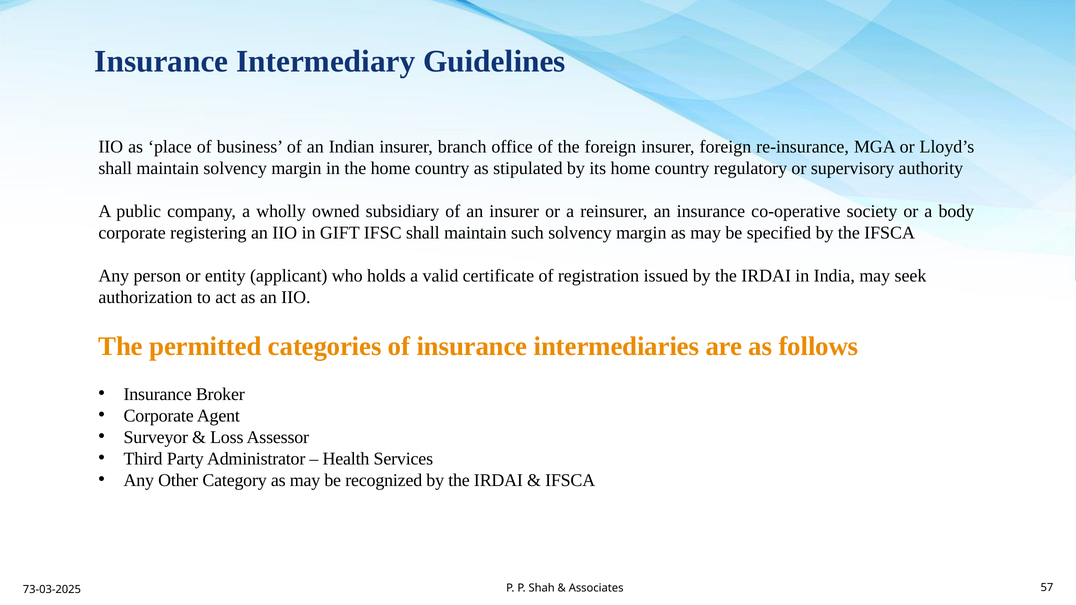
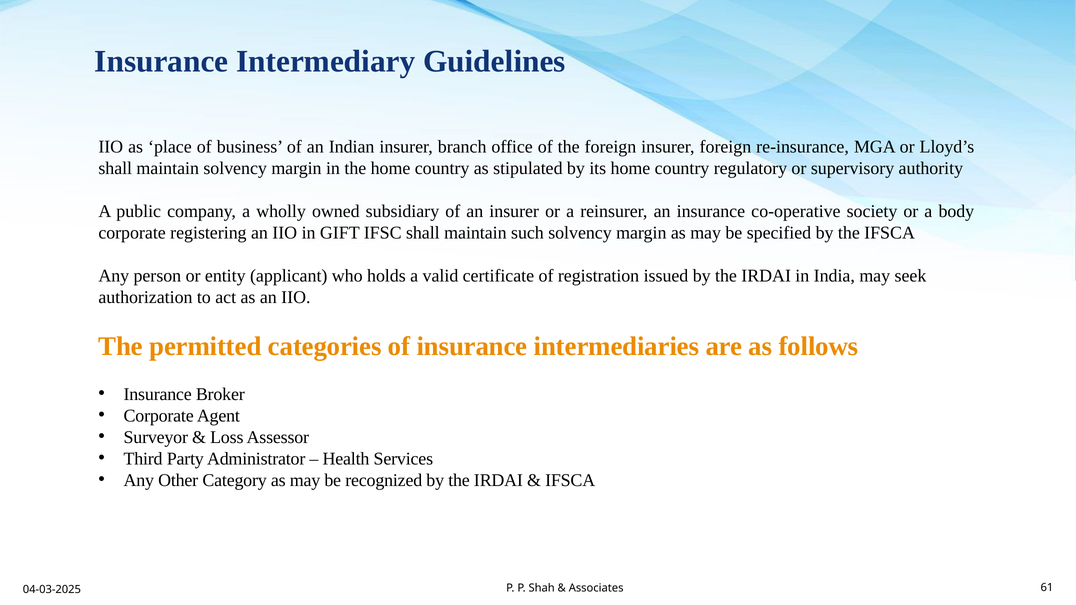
73-03-2025: 73-03-2025 -> 04-03-2025 (52, 590)
57: 57 -> 61 (1047, 588)
